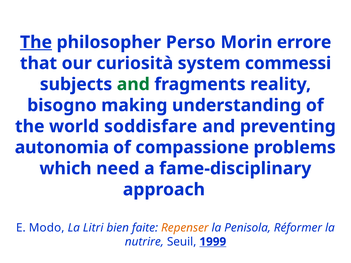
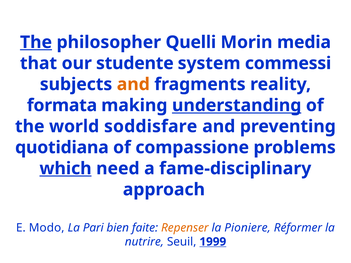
Perso: Perso -> Quelli (191, 42)
errore: errore -> media (304, 42)
curiosità: curiosità -> studente (135, 63)
and colour: green -> orange (133, 84)
bisogno: bisogno -> formata (62, 105)
understanding underline: none -> present (237, 105)
autonomia: autonomia -> quotidiana (62, 148)
which underline: none -> present (66, 169)
Litri: Litri -> Pari (93, 228)
Penisola: Penisola -> Pioniere (248, 228)
